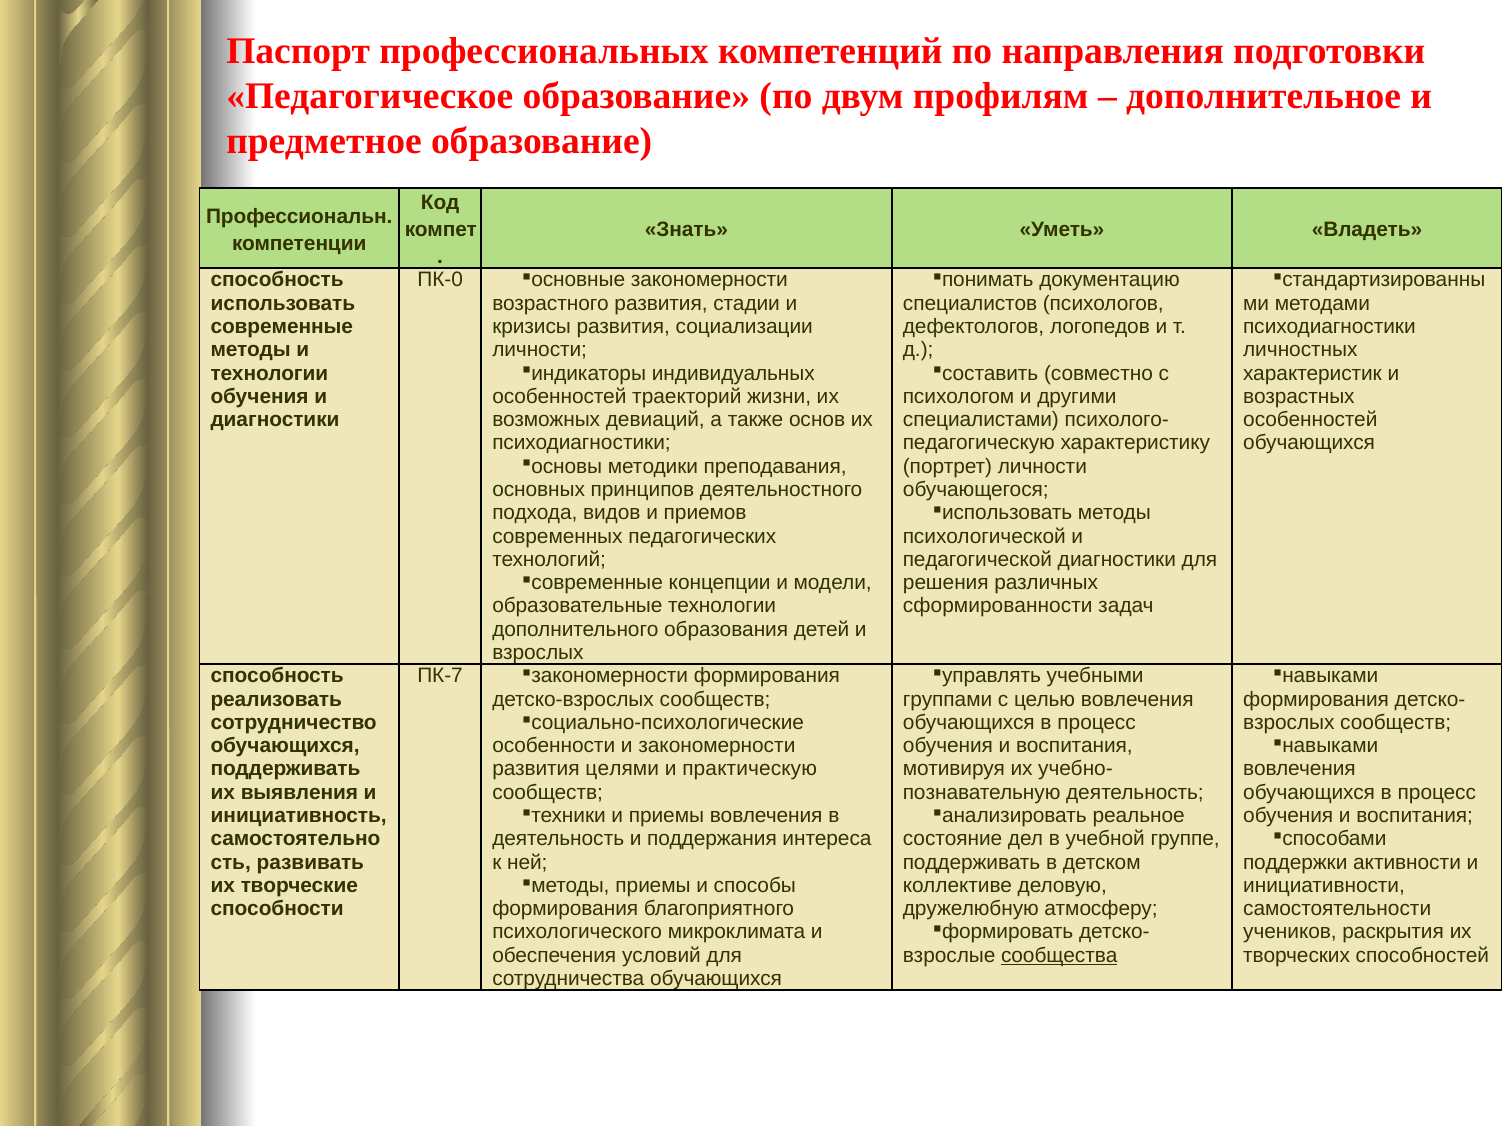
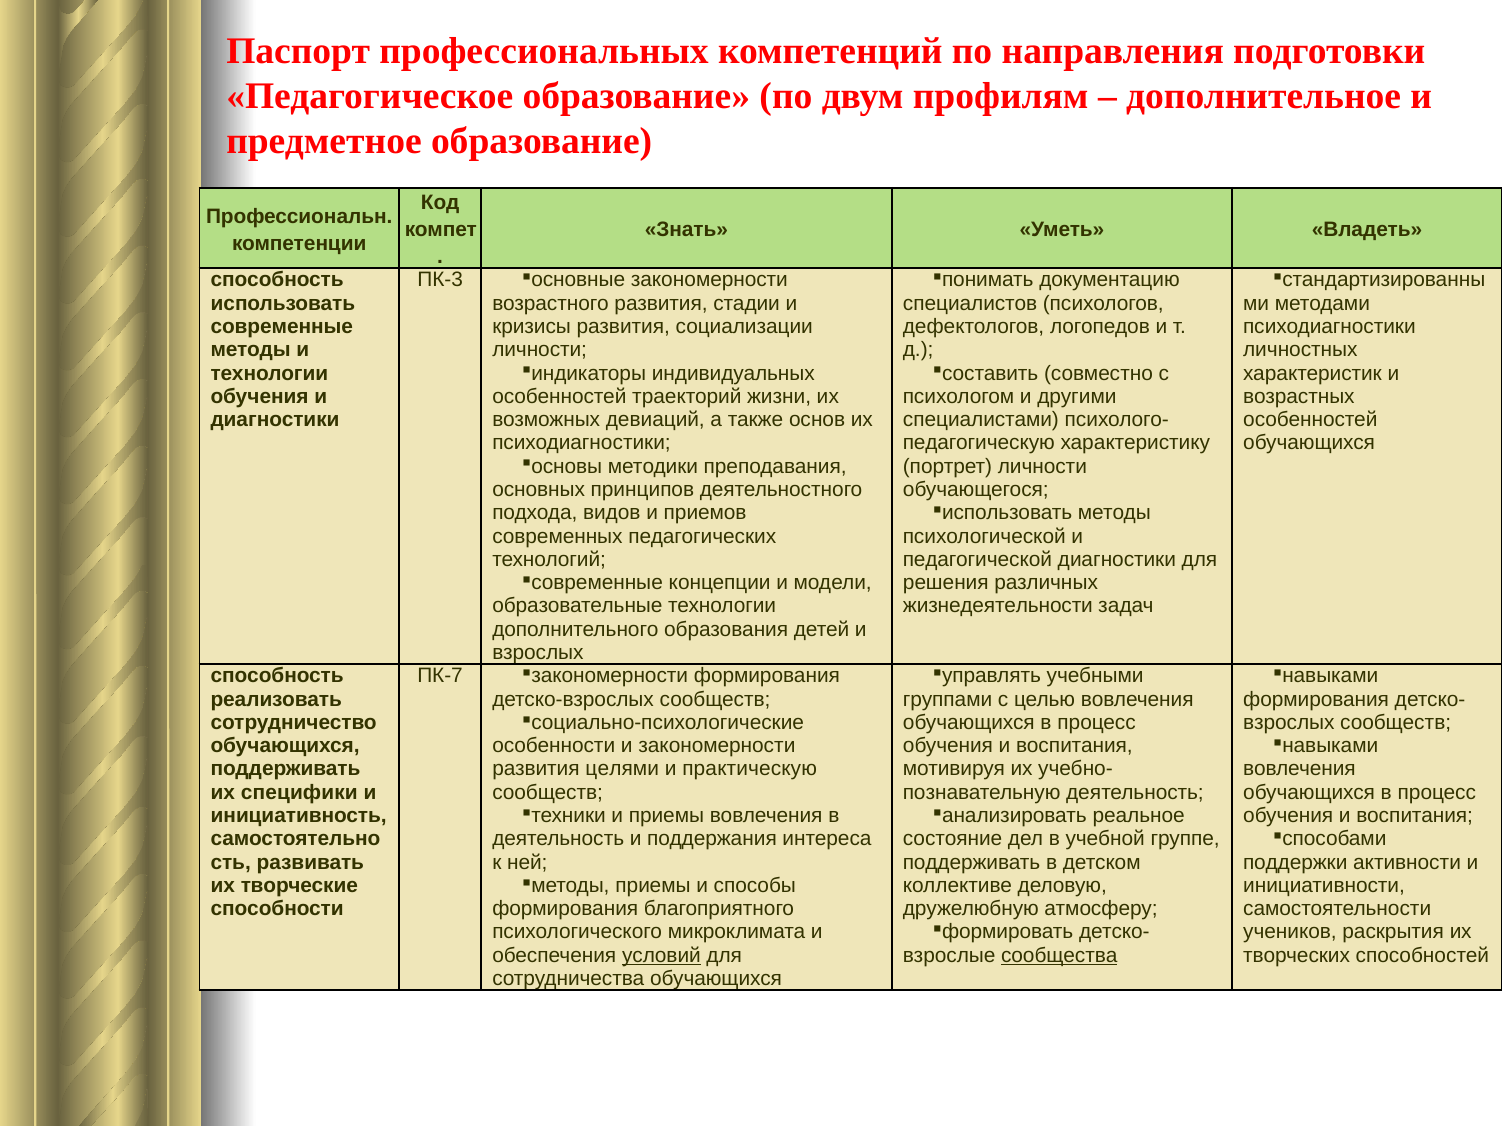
ПК-0: ПК-0 -> ПК-3 (440, 280)
сформированности: сформированности -> жизнедеятельности (998, 606)
выявления: выявления -> специфики (299, 793)
условий underline: none -> present (661, 956)
